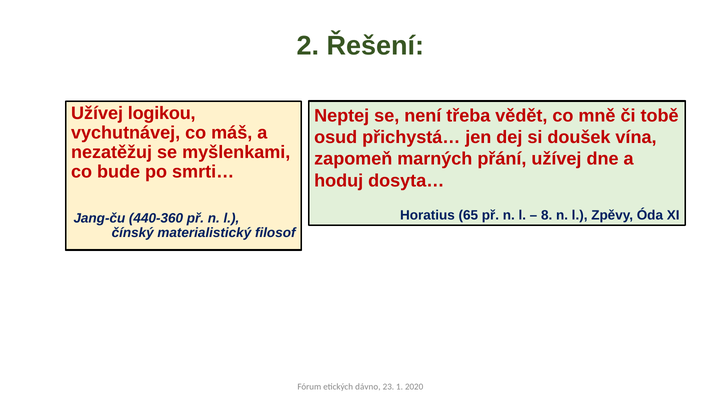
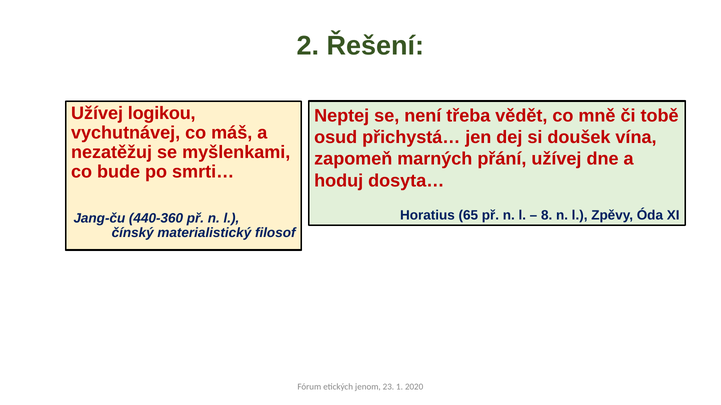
dávno: dávno -> jenom (368, 387)
